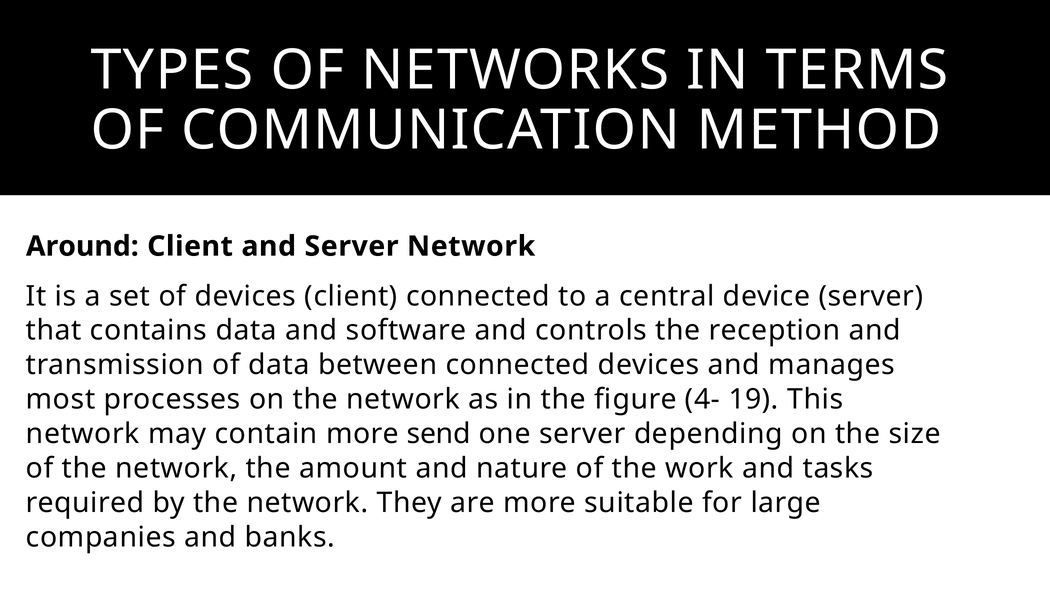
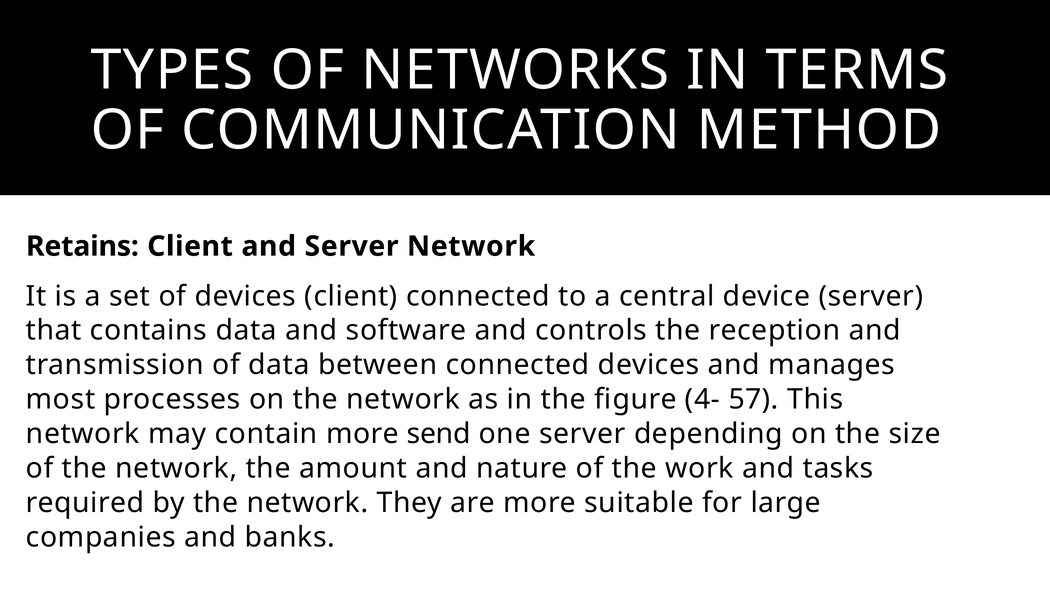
Around: Around -> Retains (82, 246)
19: 19 -> 57 (753, 399)
